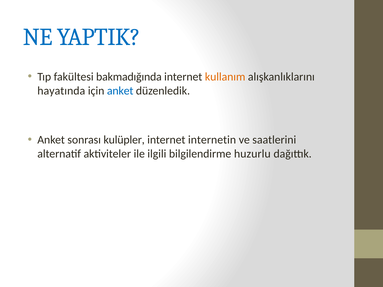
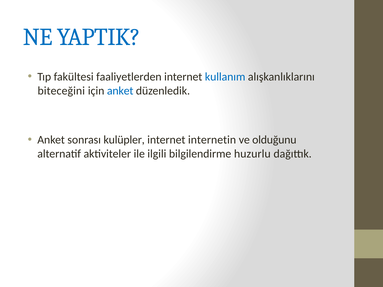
bakmadığında: bakmadığında -> faaliyetlerden (129, 77)
kullanım colour: orange -> blue (225, 77)
hayatında: hayatında -> biteceğini (61, 91)
saatlerini: saatlerini -> olduğunu (274, 140)
